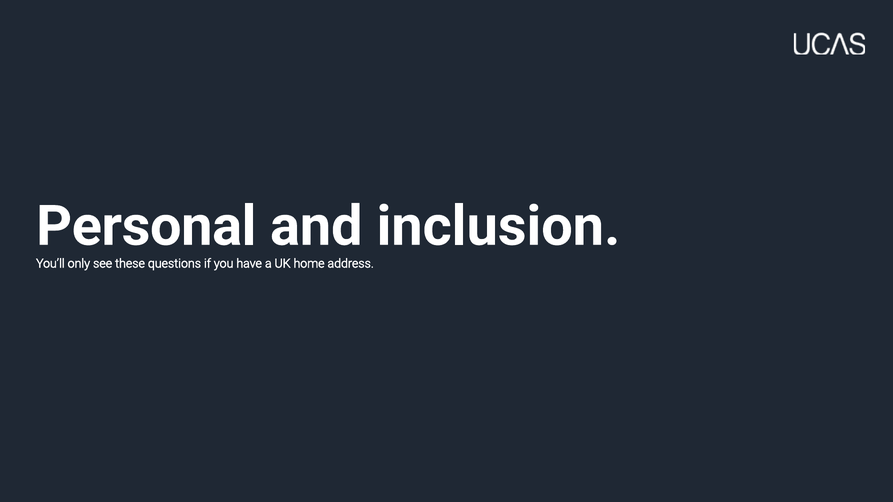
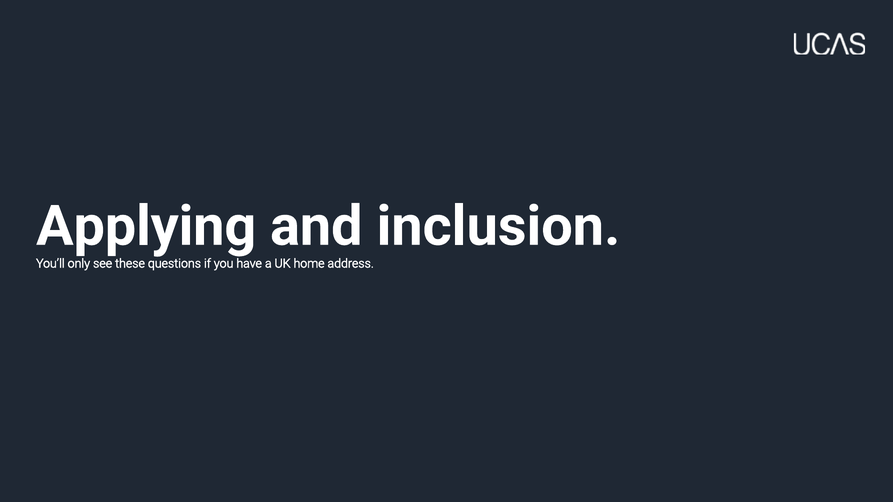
Personal: Personal -> Applying (146, 227)
